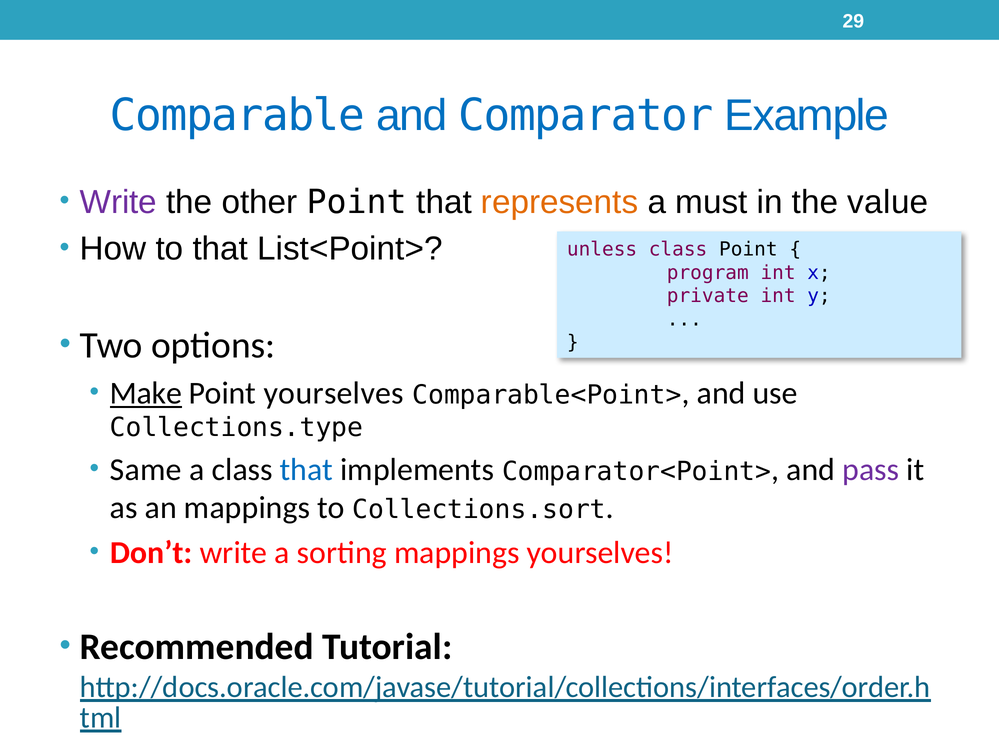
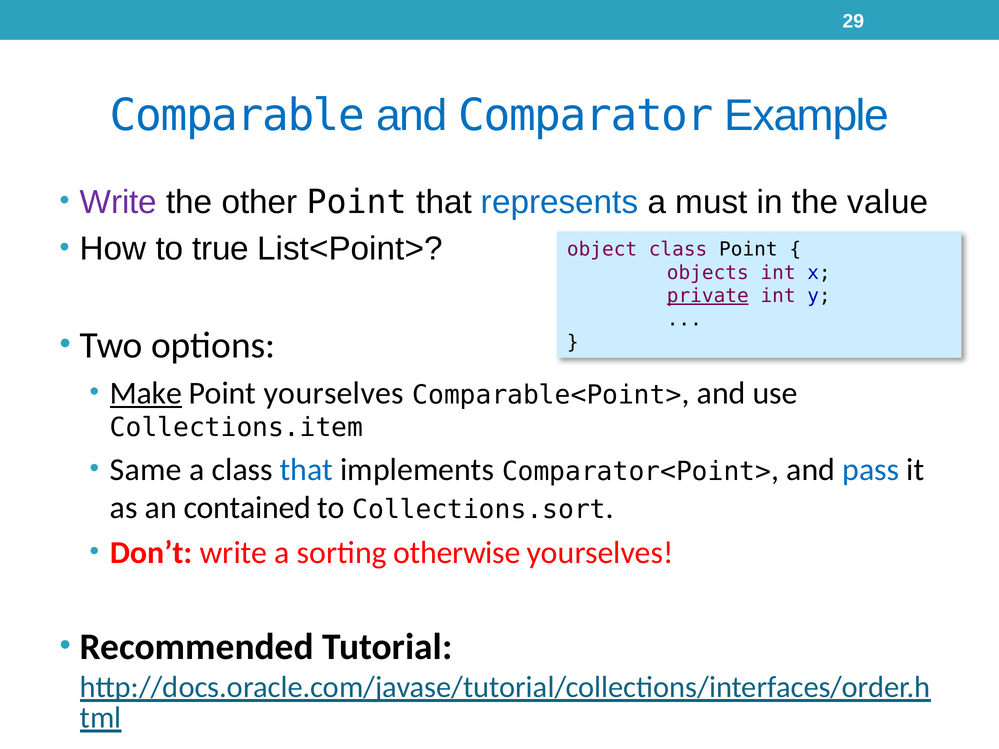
represents colour: orange -> blue (560, 202)
to that: that -> true (221, 249)
unless: unless -> object (602, 249)
program: program -> objects (708, 273)
private underline: none -> present (708, 296)
Collections.type: Collections.type -> Collections.item (237, 428)
pass colour: purple -> blue (871, 470)
an mappings: mappings -> contained (247, 508)
sorting mappings: mappings -> otherwise (457, 553)
